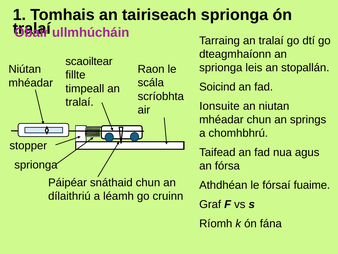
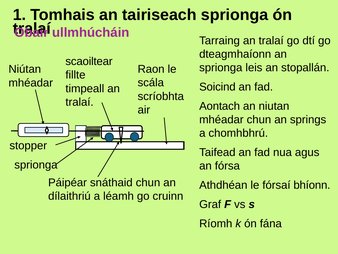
Ionsuite: Ionsuite -> Aontach (220, 106)
fuaime: fuaime -> bhíonn (312, 185)
